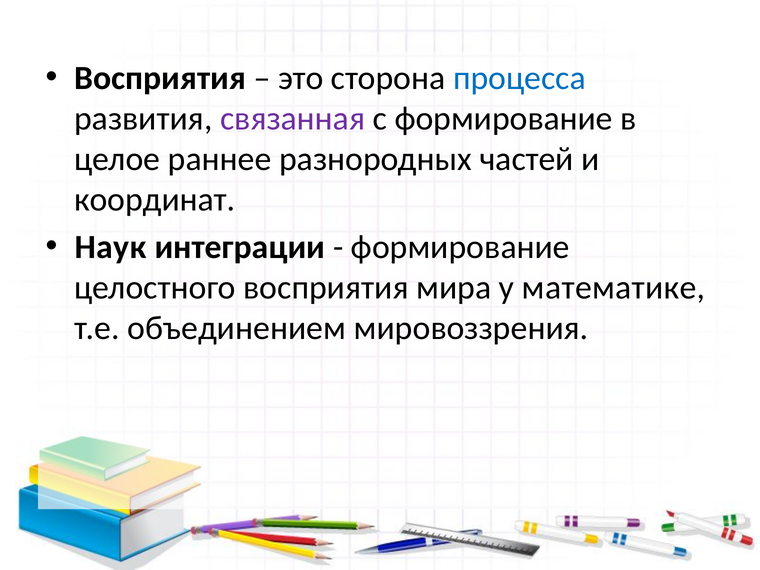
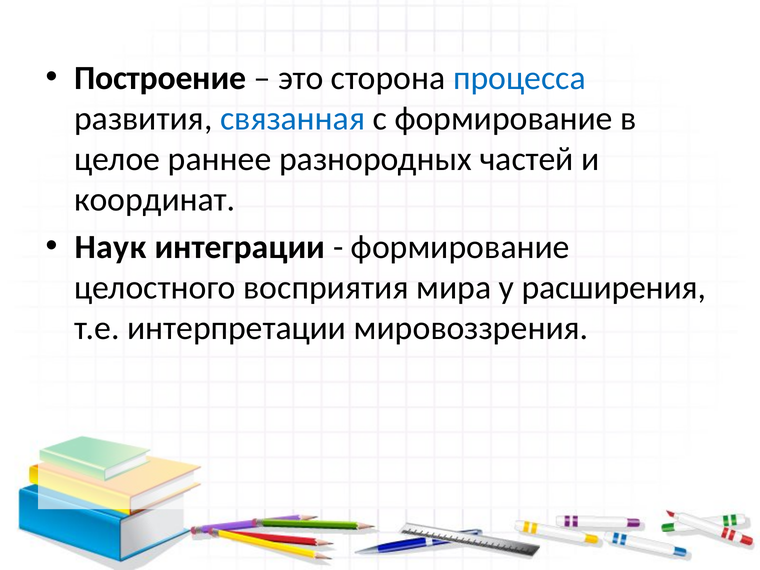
Восприятия: Восприятия -> Построение (160, 78)
связанная colour: purple -> blue (293, 119)
математике: математике -> расширения (614, 287)
объединением: объединением -> интерпретации (237, 328)
